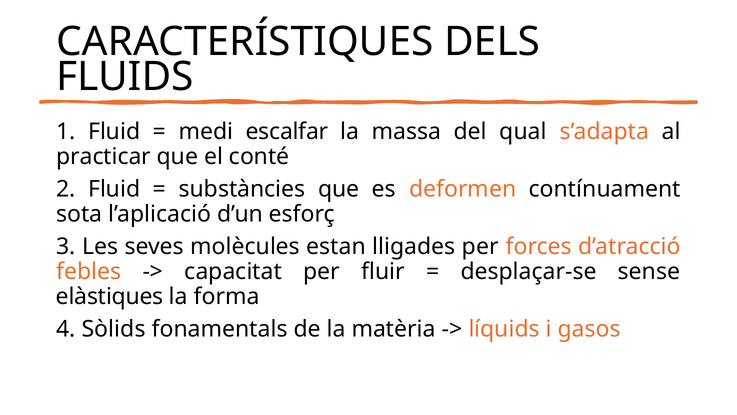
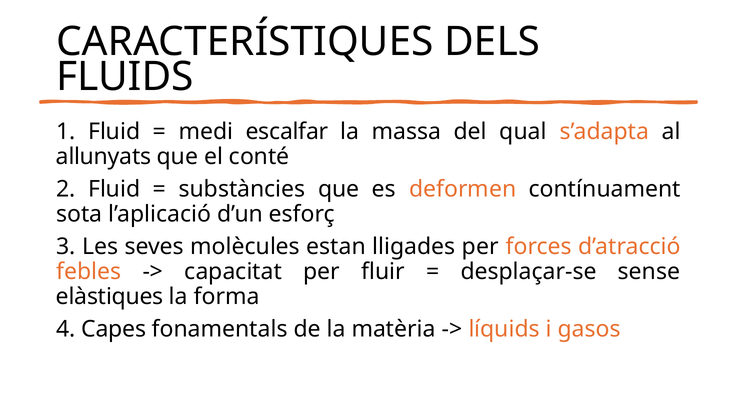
practicar: practicar -> allunyats (104, 157)
Sòlids: Sòlids -> Capes (114, 329)
